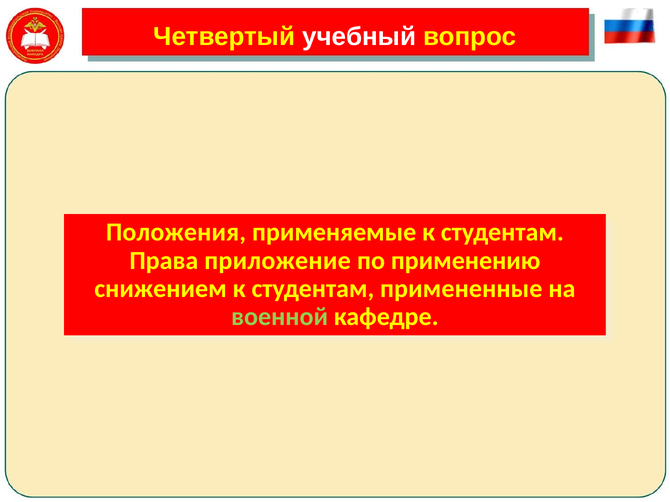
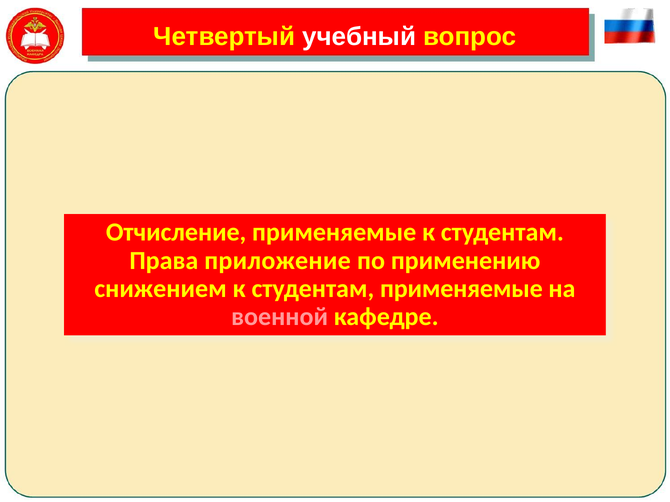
Положения: Положения -> Отчисление (176, 233)
студентам примененные: примененные -> применяемые (461, 289)
военной colour: light green -> pink (280, 317)
